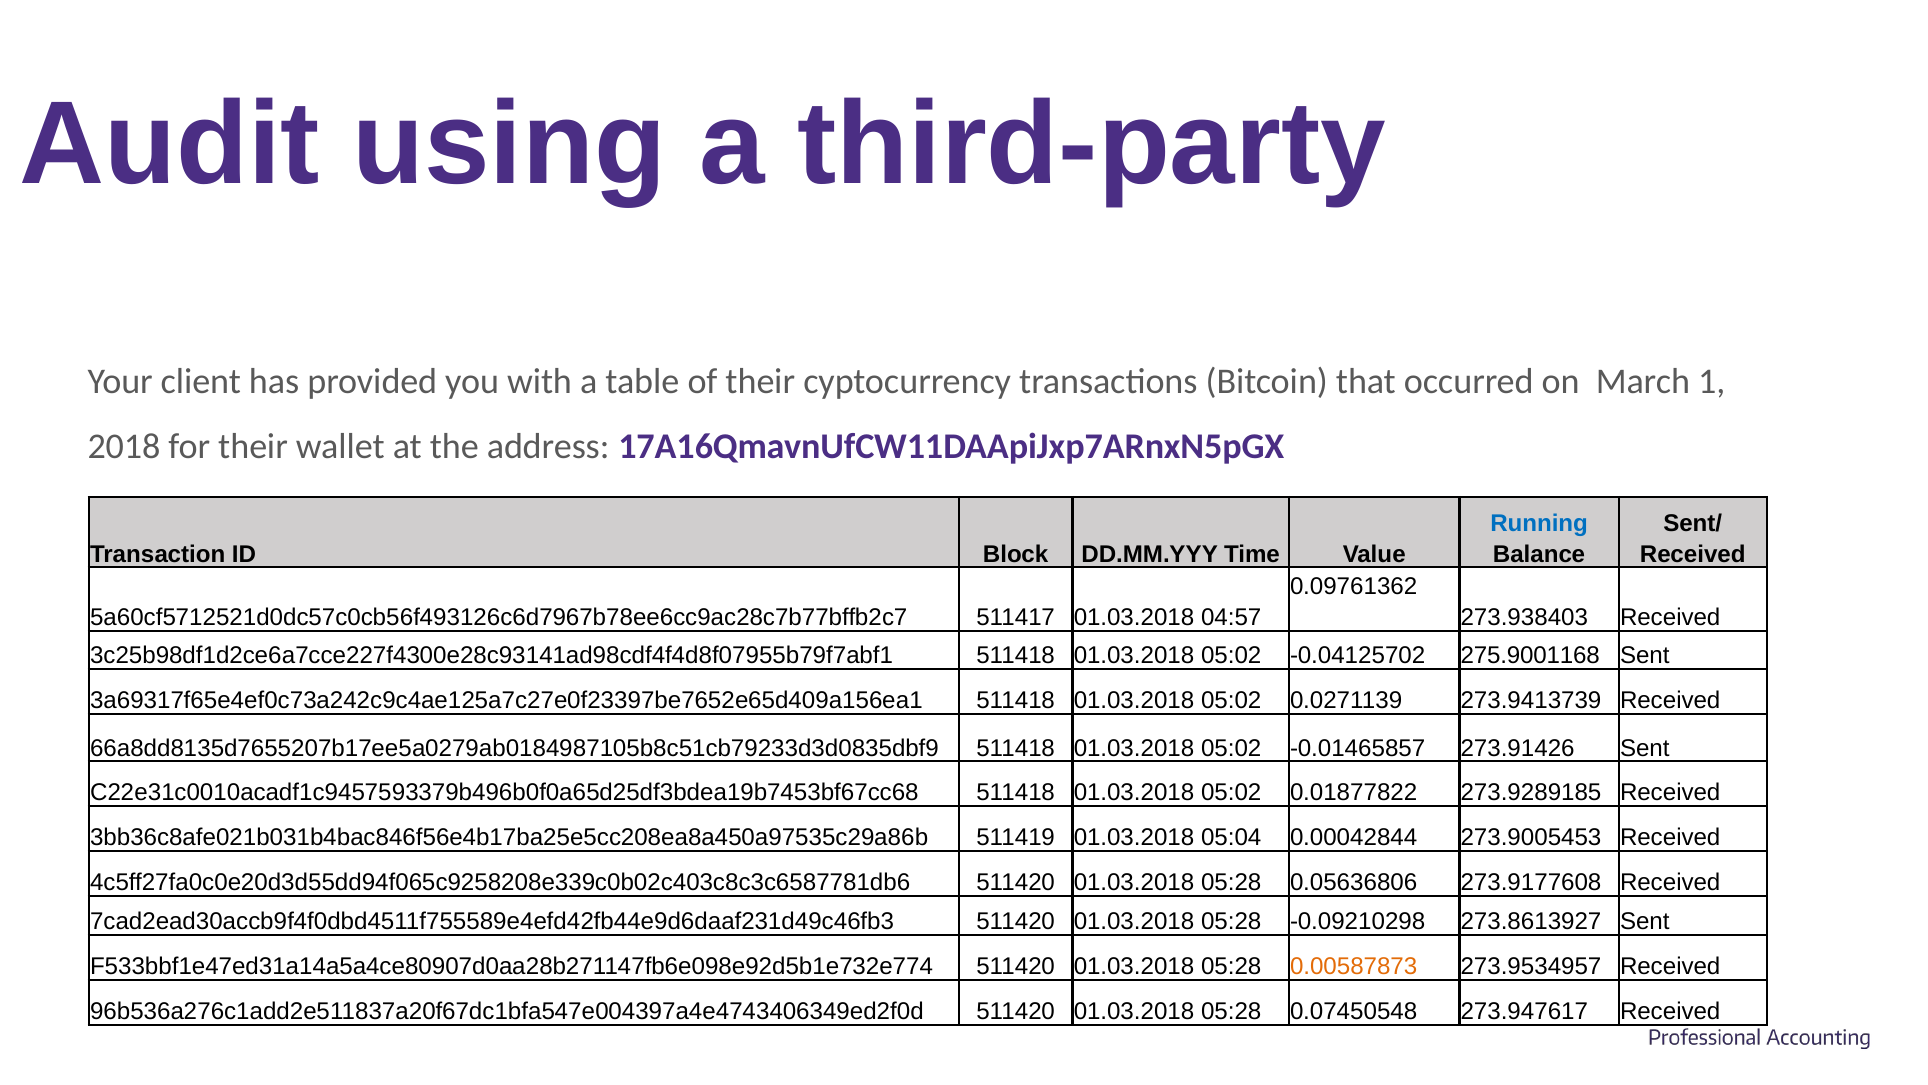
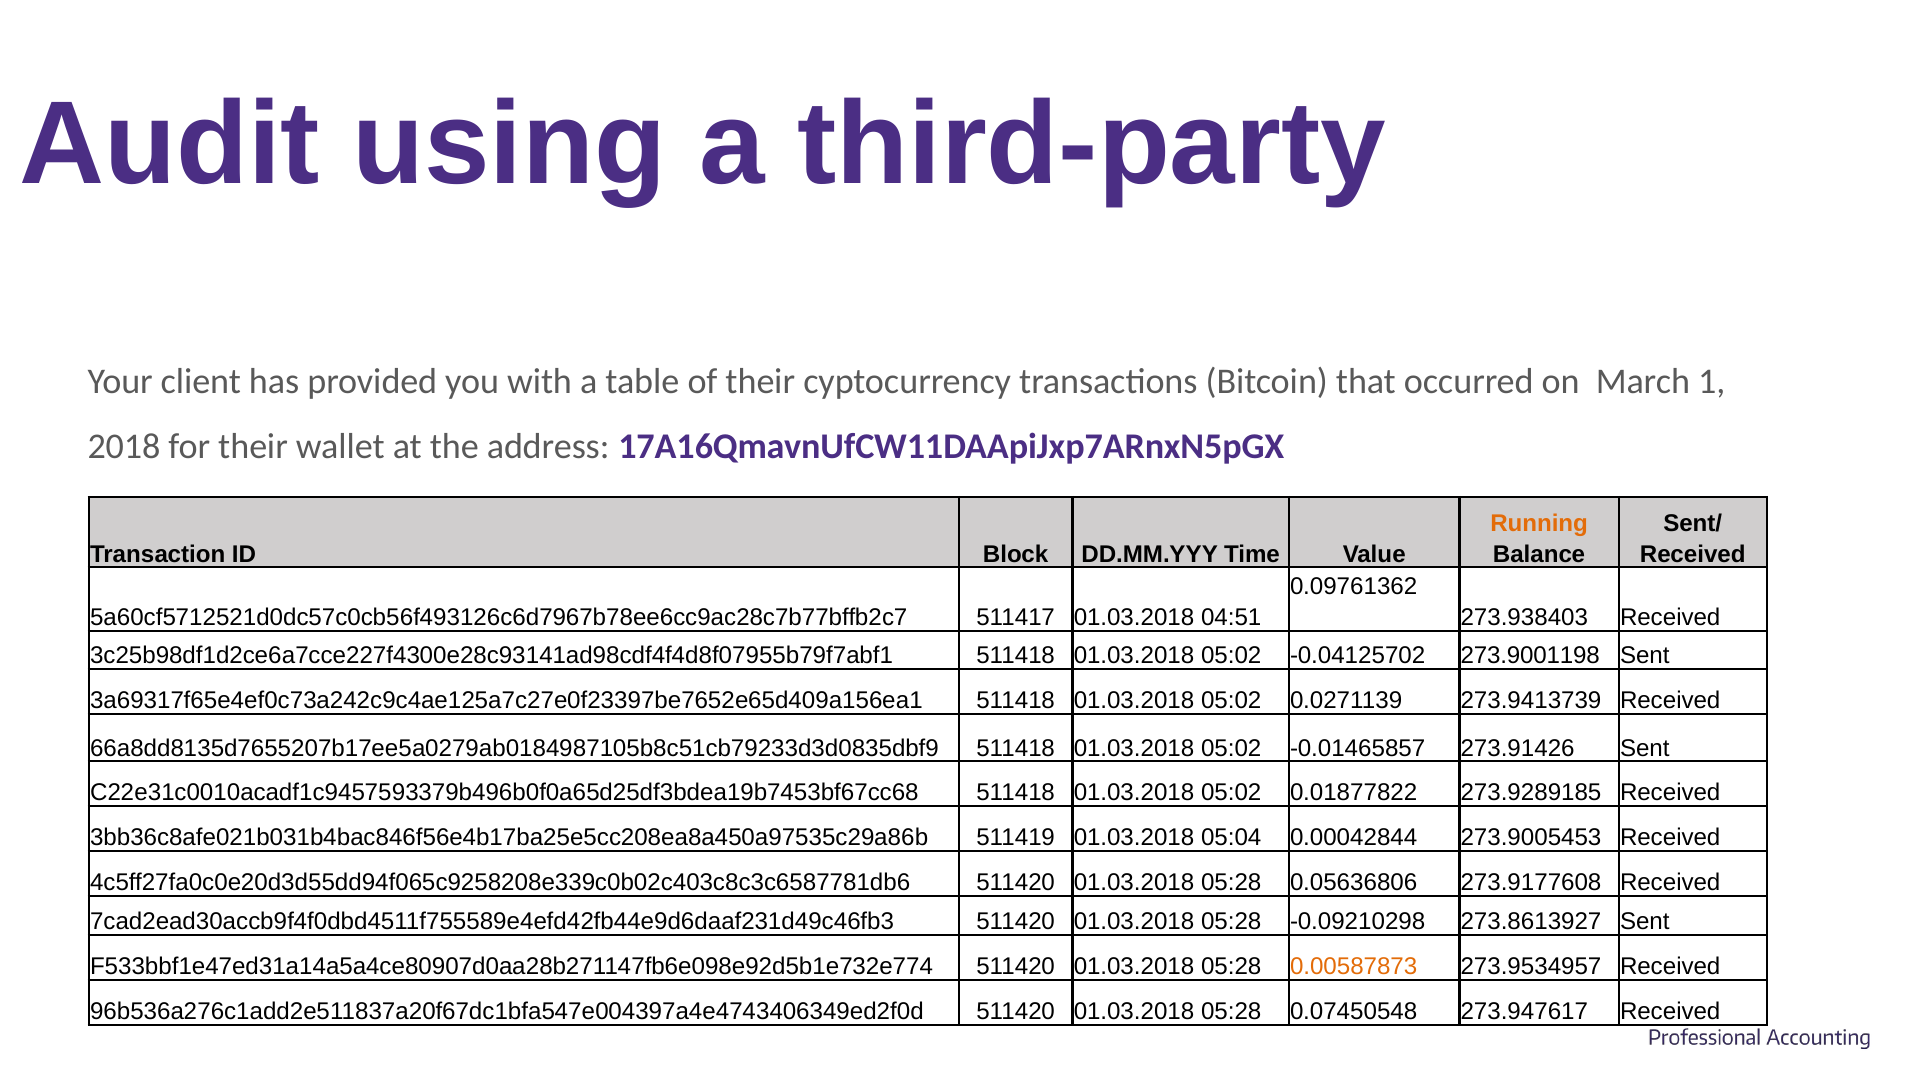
Running colour: blue -> orange (1539, 523)
04:57: 04:57 -> 04:51 (1231, 617)
275.9001168: 275.9001168 -> 273.9001198 (1530, 655)
